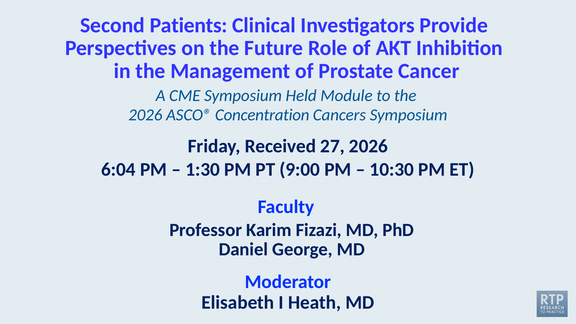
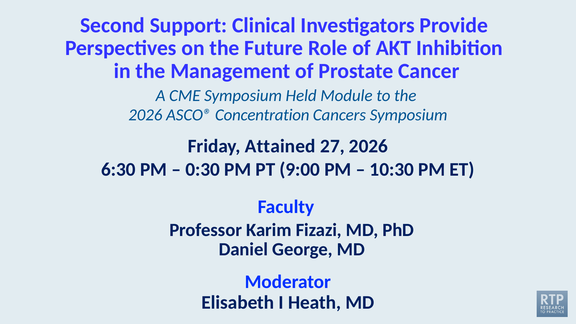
Patients: Patients -> Support (188, 25)
Received: Received -> Attained (280, 146)
6:04: 6:04 -> 6:30 (118, 169)
1:30: 1:30 -> 0:30 (203, 169)
